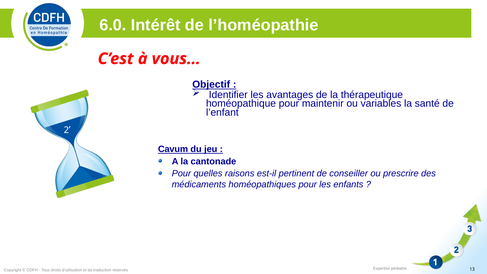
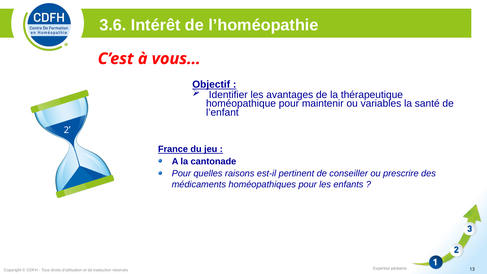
6.0: 6.0 -> 3.6 (113, 25)
Cavum: Cavum -> France (173, 149)
